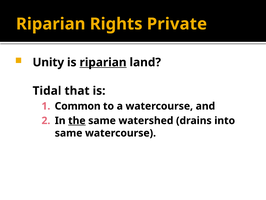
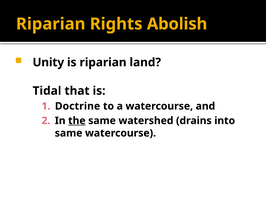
Private: Private -> Abolish (177, 24)
riparian underline: present -> none (103, 62)
Common: Common -> Doctrine (78, 106)
